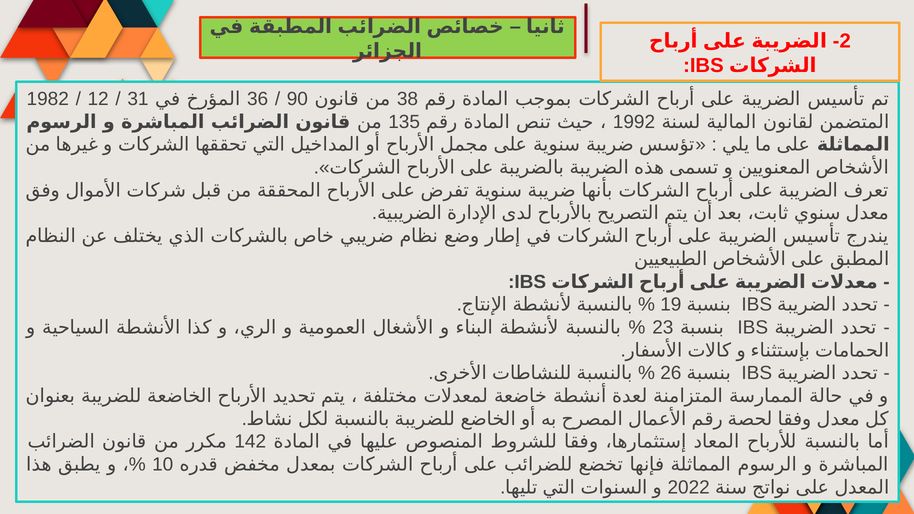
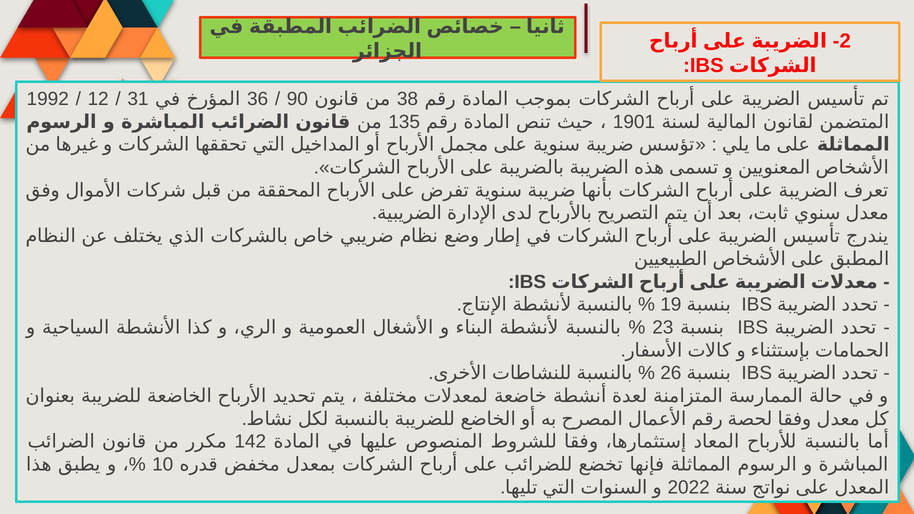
1982: 1982 -> 1992 (48, 99)
1992: 1992 -> 1901 (634, 122)
